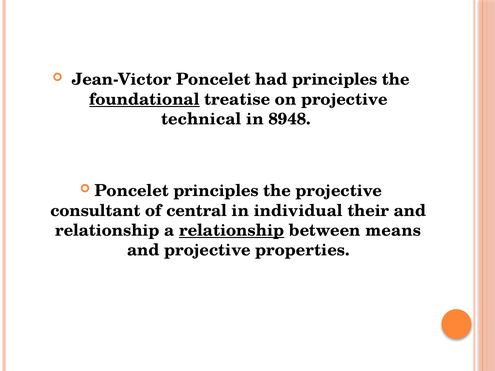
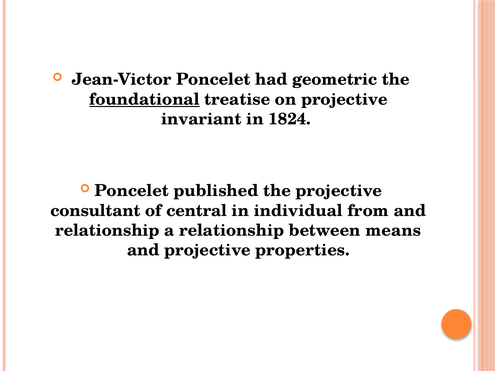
had principles: principles -> geometric (335, 80)
technical: technical -> invariant (201, 119)
8948: 8948 -> 1824 (290, 119)
Poncelet principles: principles -> published (216, 191)
their: their -> from (368, 211)
relationship underline: present -> none (232, 231)
